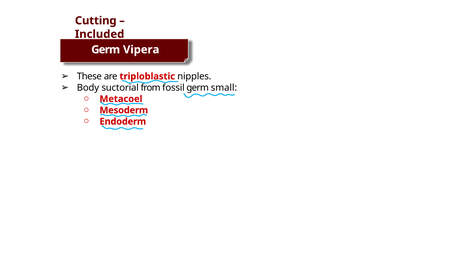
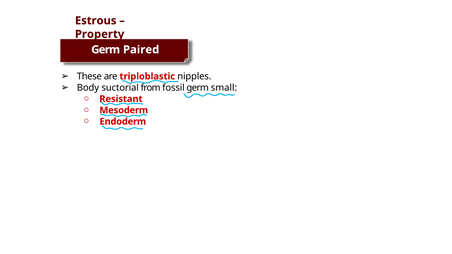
Cutting: Cutting -> Estrous (96, 21)
Included: Included -> Property (100, 34)
Vipera: Vipera -> Paired (141, 50)
Metacoel: Metacoel -> Resistant (121, 99)
